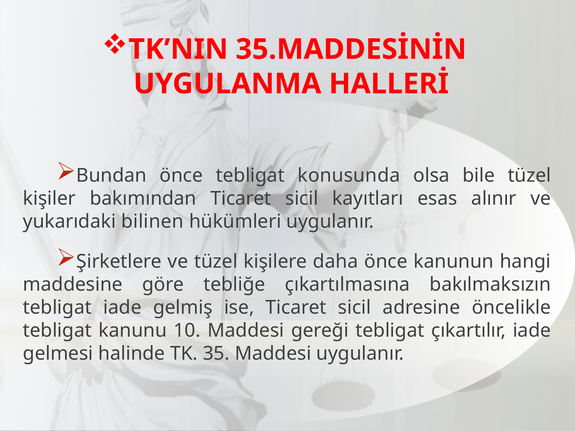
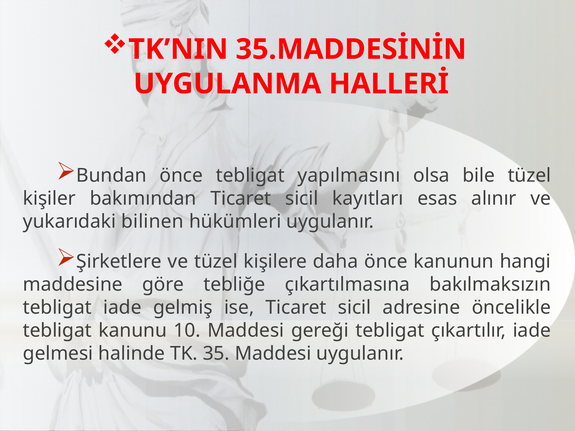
konusunda: konusunda -> yapılmasını (349, 176)
